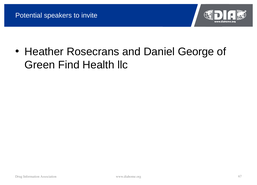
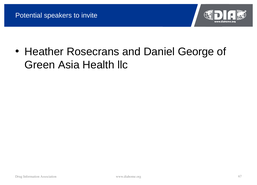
Find: Find -> Asia (69, 65)
